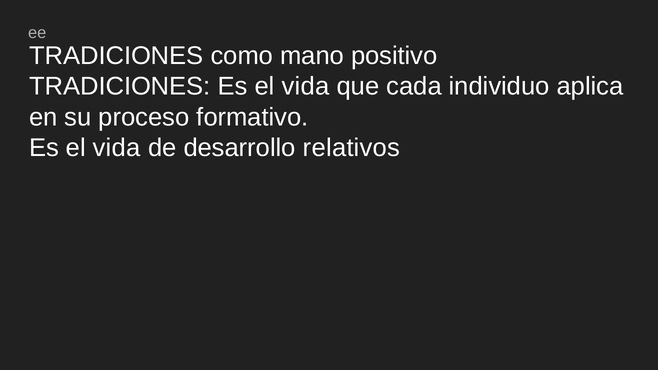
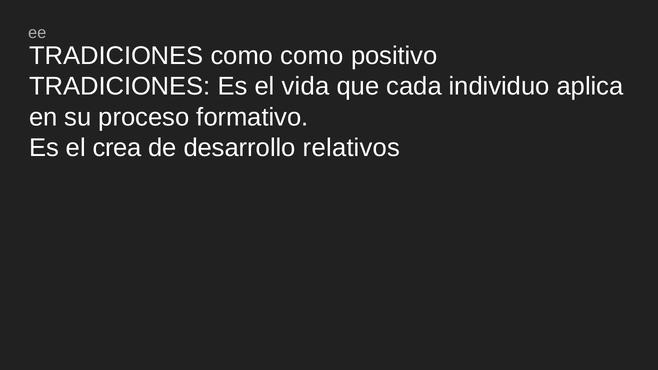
como mano: mano -> como (312, 56)
vida: vida -> crea (117, 148)
